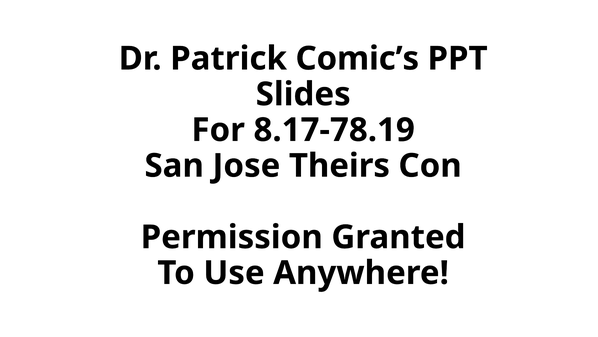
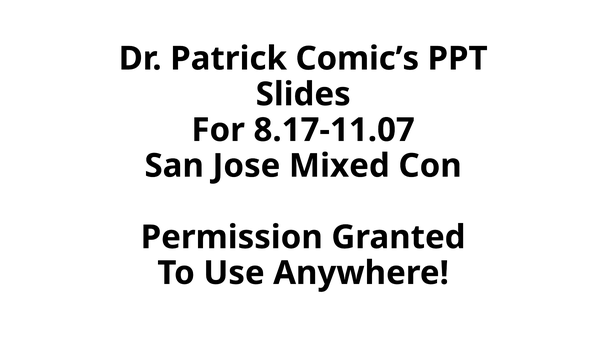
8.17-78.19: 8.17-78.19 -> 8.17-11.07 (334, 130)
Theirs: Theirs -> Mixed (339, 166)
